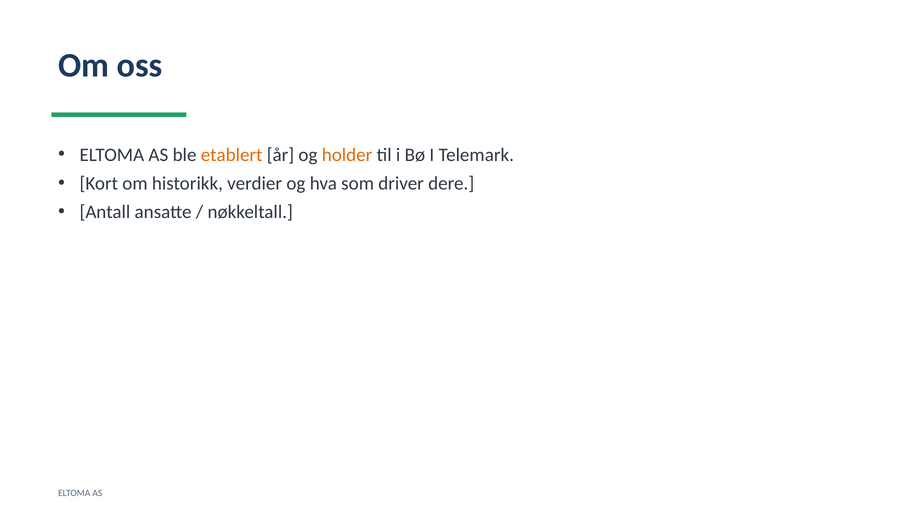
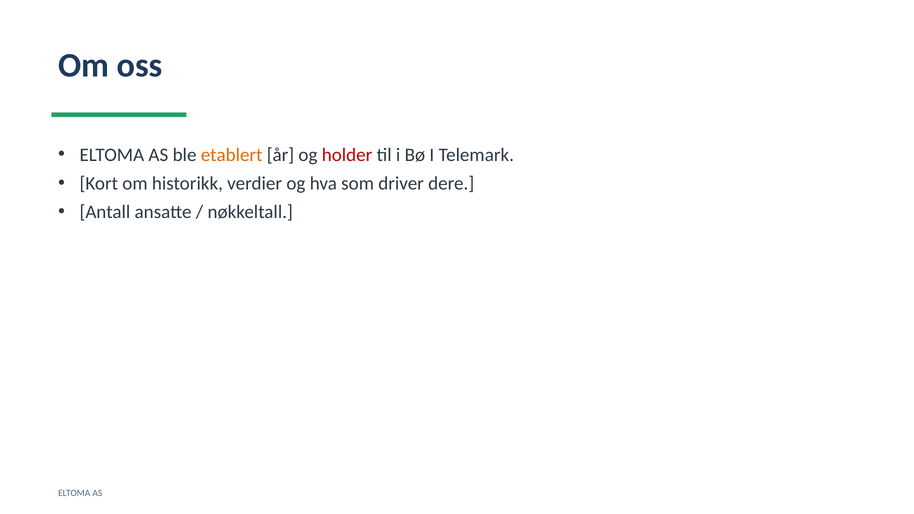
holder colour: orange -> red (347, 155)
